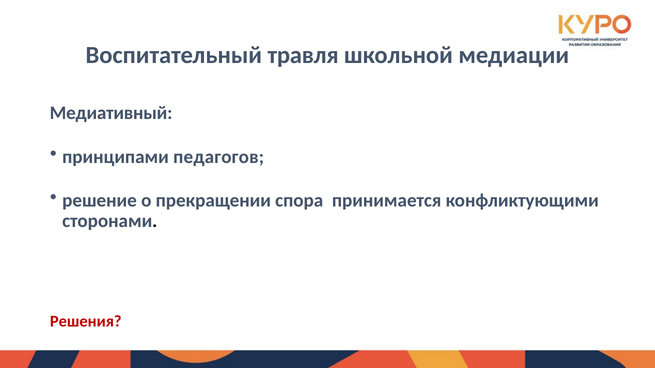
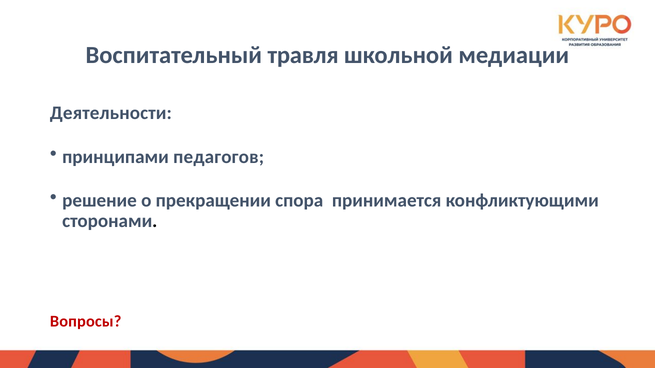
Медиативный: Медиативный -> Деятельности (111, 113)
Решения: Решения -> Вопросы (86, 322)
